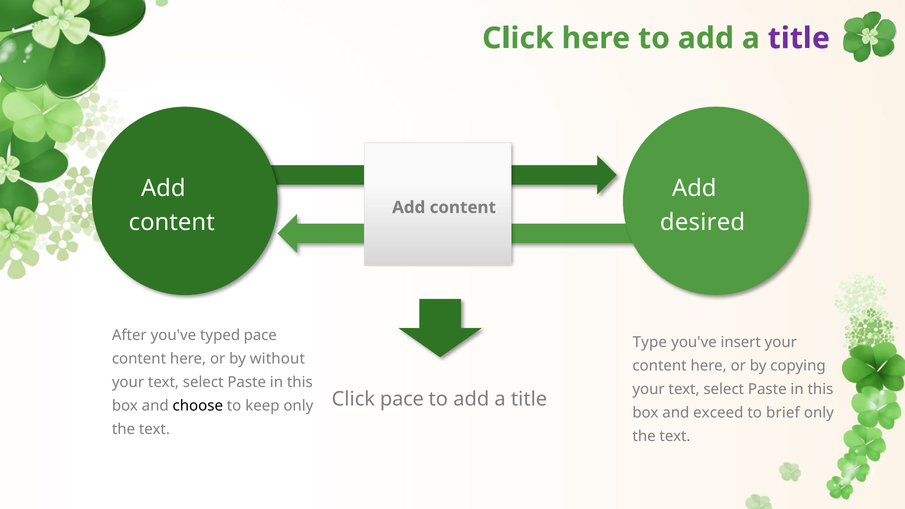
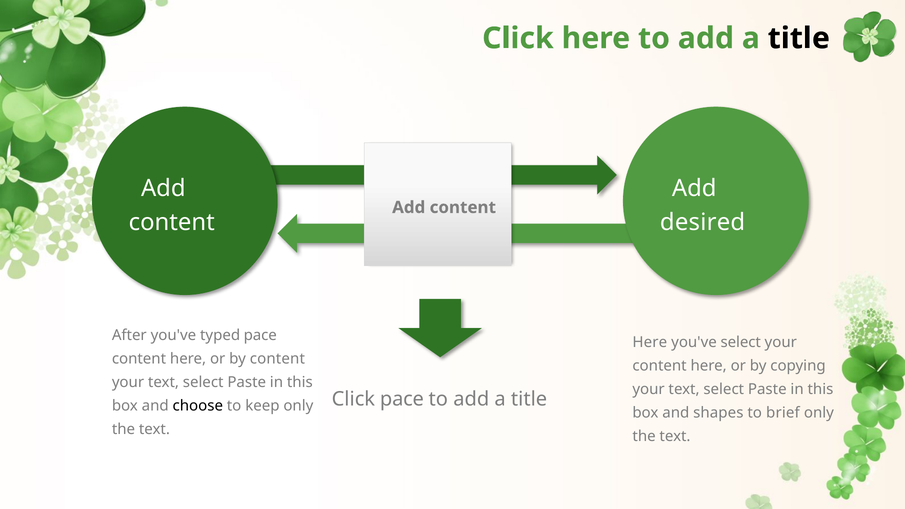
title colour: purple -> black (799, 38)
Type: Type -> Here (650, 342)
you've insert: insert -> select (741, 342)
by without: without -> content (277, 359)
exceed: exceed -> shapes (718, 413)
